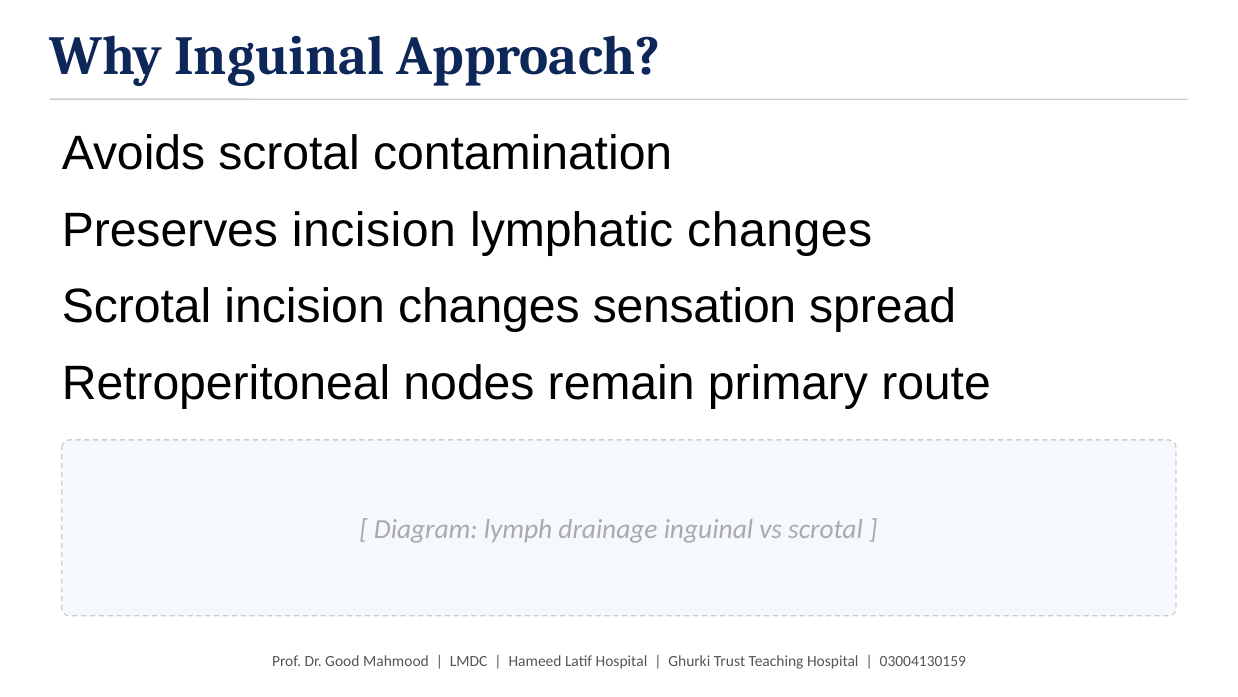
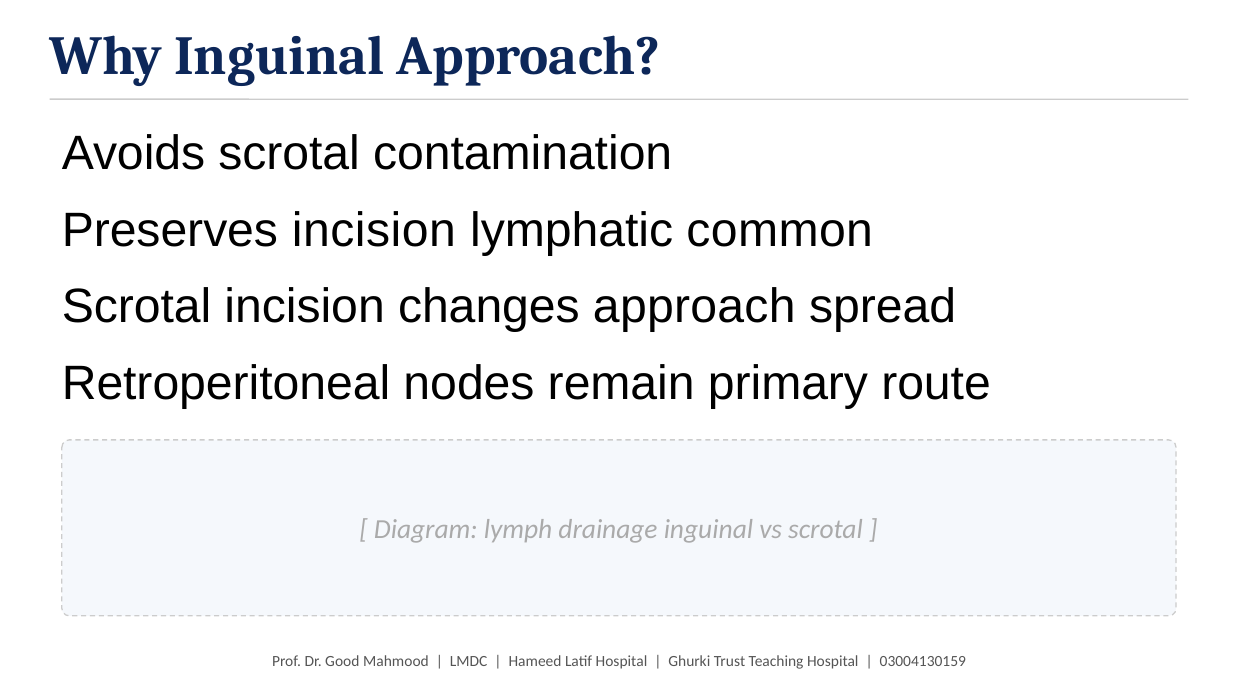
lymphatic changes: changes -> common (780, 230)
changes sensation: sensation -> approach (694, 307)
